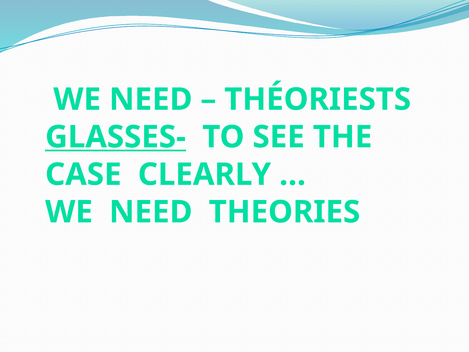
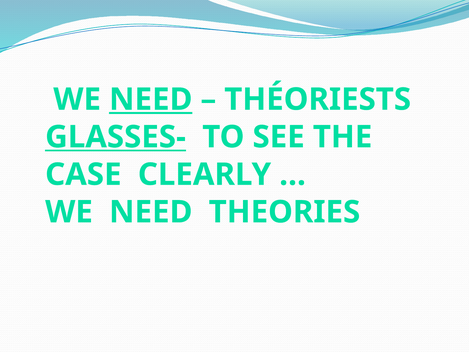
NEED underline: none -> present (151, 99)
